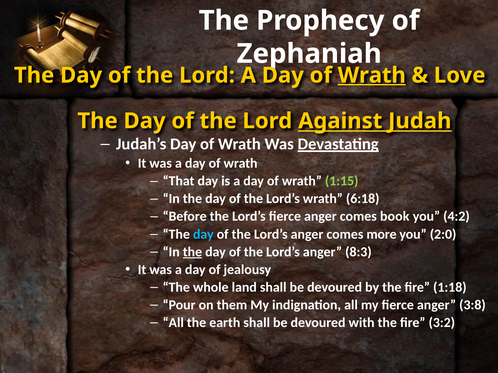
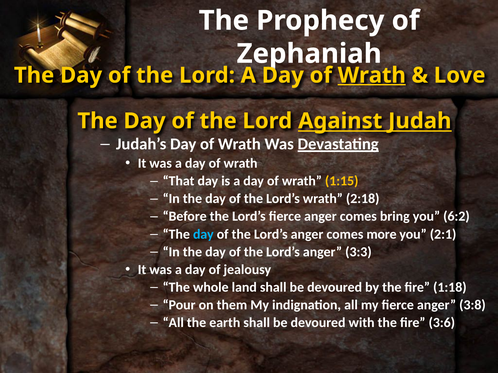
1:15 colour: light green -> yellow (342, 181)
6:18: 6:18 -> 2:18 (363, 199)
book: book -> bring (395, 217)
4:2: 4:2 -> 6:2 (456, 217)
2:0: 2:0 -> 2:1 (443, 234)
the underline: present -> none (192, 252)
8:3: 8:3 -> 3:3 (358, 252)
3:2: 3:2 -> 3:6 (442, 323)
